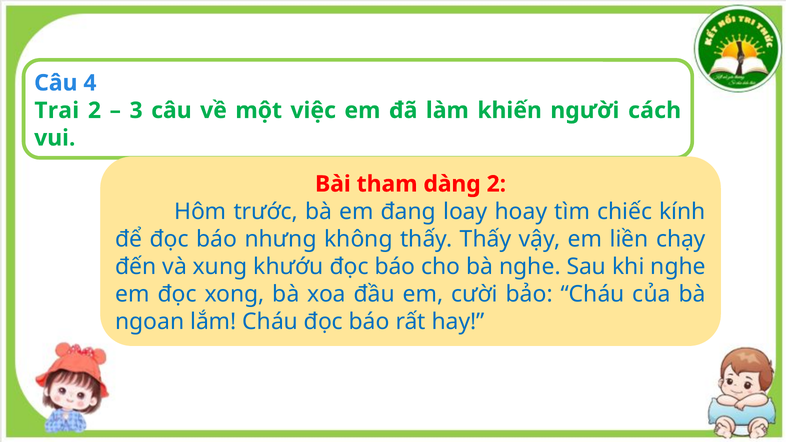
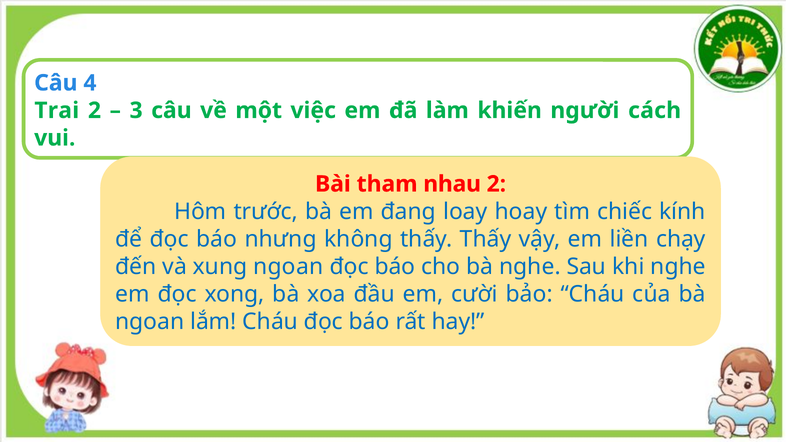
dàng: dàng -> nhau (452, 184)
xung khướu: khướu -> ngoan (288, 267)
